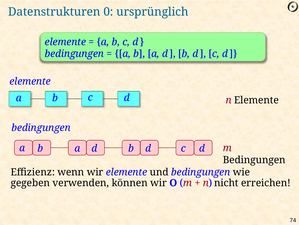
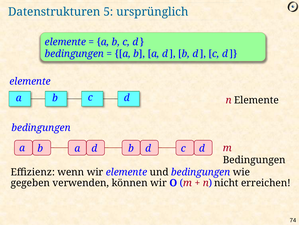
0: 0 -> 5 (108, 12)
